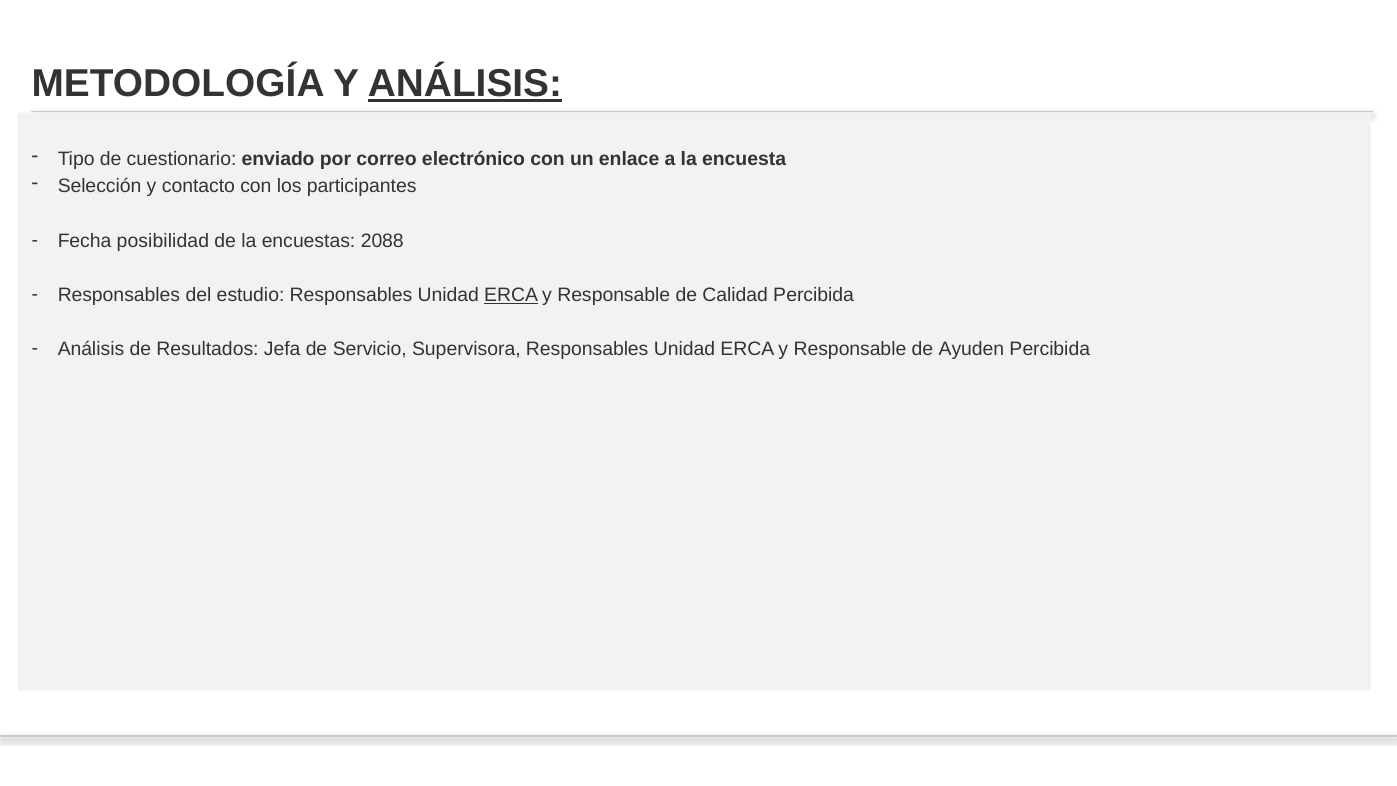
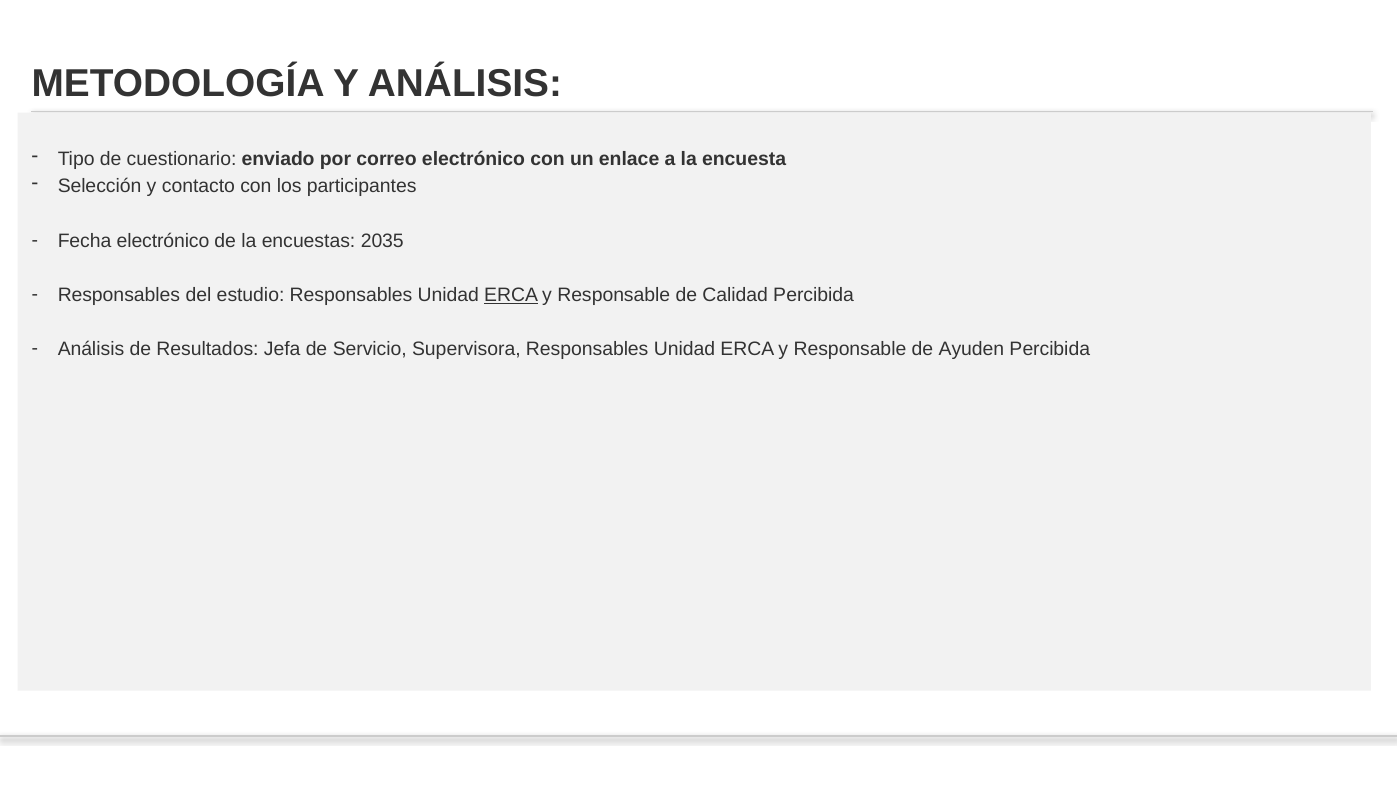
ANÁLISIS underline: present -> none (465, 84)
Fecha posibilidad: posibilidad -> electrónico (163, 241)
2088: 2088 -> 2035 (382, 241)
